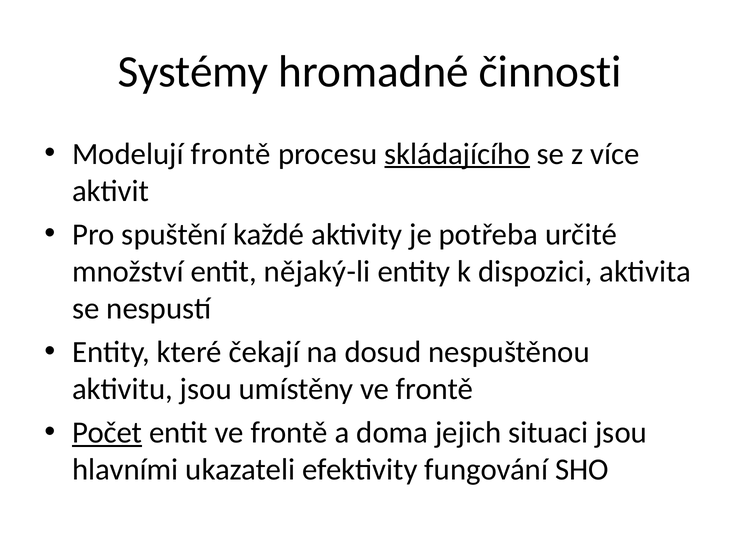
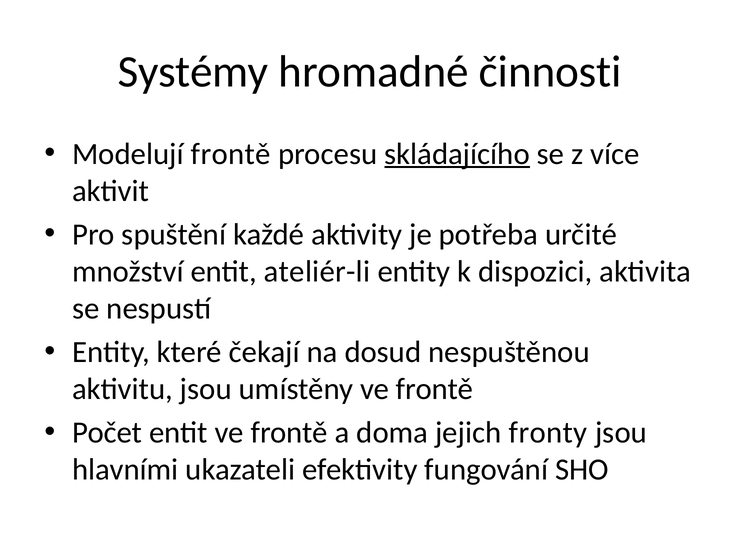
nějaký-li: nějaký-li -> ateliér-li (317, 271)
Počet underline: present -> none (107, 433)
situaci: situaci -> fronty (548, 433)
